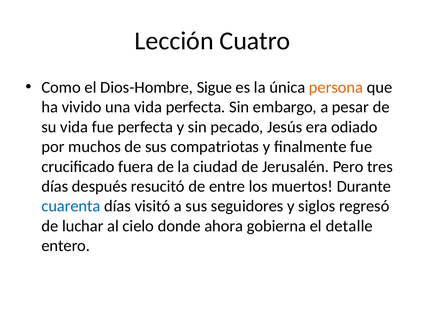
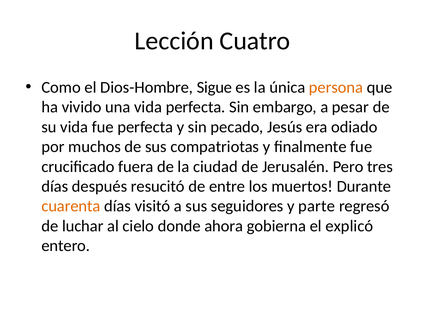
cuarenta colour: blue -> orange (71, 207)
siglos: siglos -> parte (317, 207)
detalle: detalle -> explicó (349, 226)
